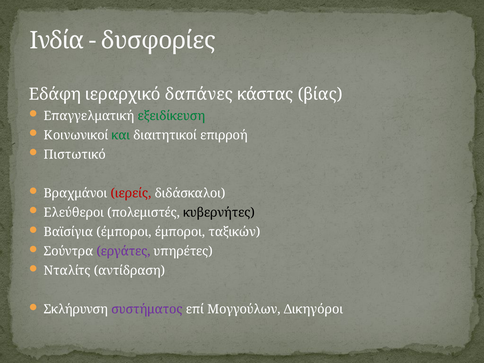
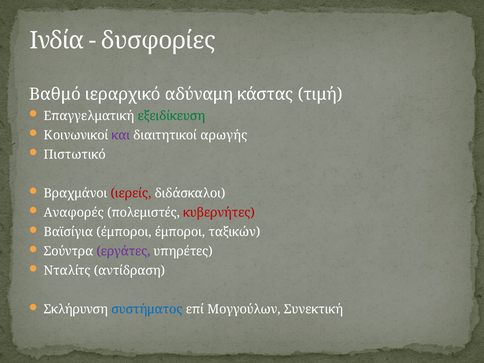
Εδάφη: Εδάφη -> Βαθμό (55, 94)
δαπάνες: δαπάνες -> αδύναμη (199, 94)
βίας: βίας -> τιμή (320, 94)
και colour: green -> purple (121, 135)
επιρροή: επιρροή -> αρωγής (224, 135)
Ελεύθεροι: Ελεύθεροι -> Αναφορές (74, 213)
κυβερνήτες colour: black -> red (219, 213)
συστήματος colour: purple -> blue (147, 309)
Δικηγόροι: Δικηγόροι -> Συνεκτική (313, 309)
